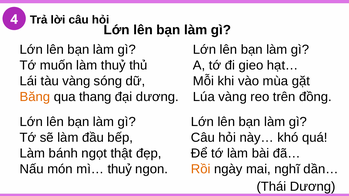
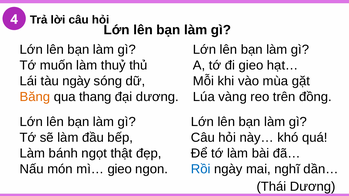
tàu vàng: vàng -> ngày (76, 81)
mì… thuỷ: thuỷ -> gieo (120, 169)
Rồi colour: orange -> blue (201, 169)
